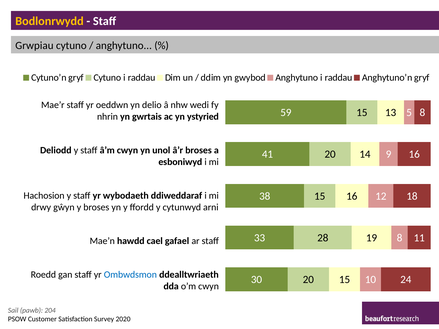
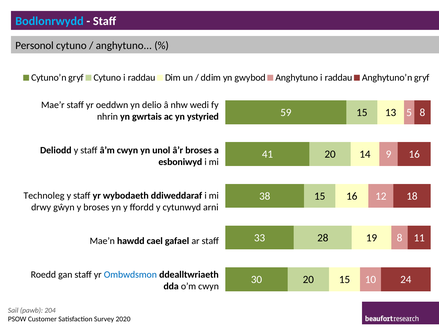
Bodlonrwydd colour: yellow -> light blue (49, 21)
Grwpiau: Grwpiau -> Personol (34, 45)
Hachosion: Hachosion -> Technoleg (44, 196)
